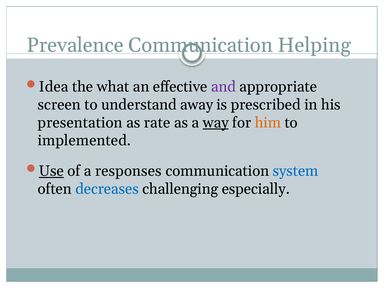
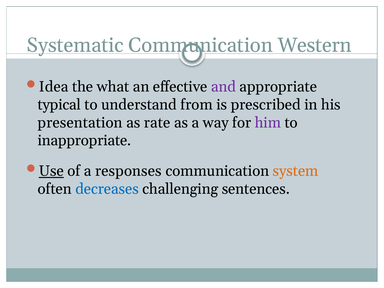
Prevalence: Prevalence -> Systematic (75, 45)
Helping: Helping -> Western (315, 45)
screen: screen -> typical (59, 105)
away: away -> from (197, 105)
way underline: present -> none (216, 123)
him colour: orange -> purple (268, 123)
implemented: implemented -> inappropriate (84, 141)
system colour: blue -> orange (296, 171)
especially: especially -> sentences (256, 189)
